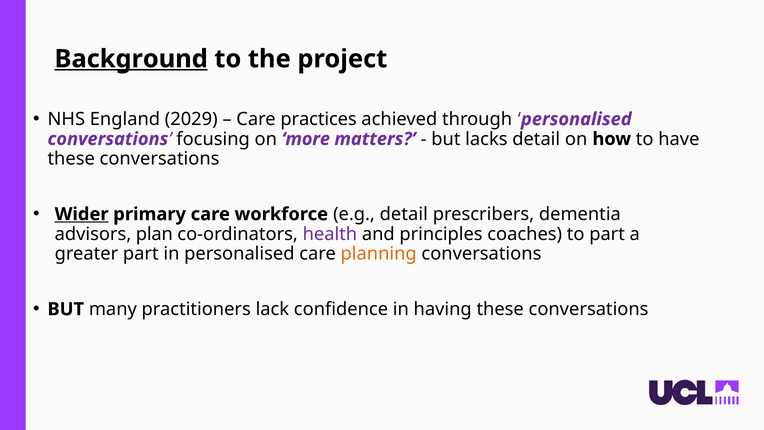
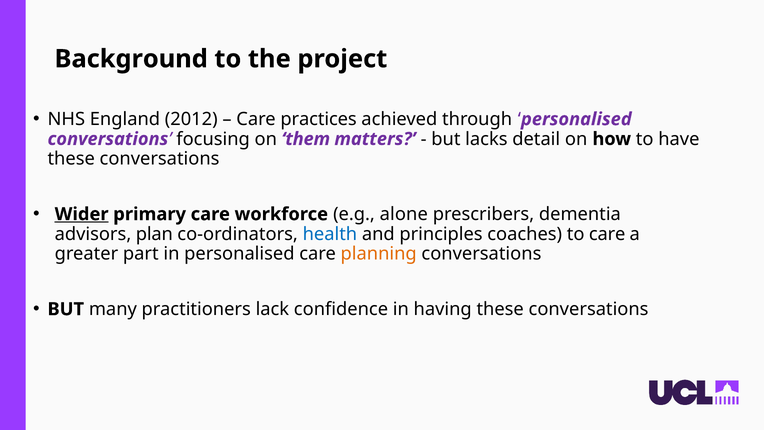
Background underline: present -> none (131, 59)
2029: 2029 -> 2012 (191, 119)
more: more -> them (306, 139)
e.g detail: detail -> alone (404, 214)
health colour: purple -> blue (330, 234)
to part: part -> care (607, 234)
